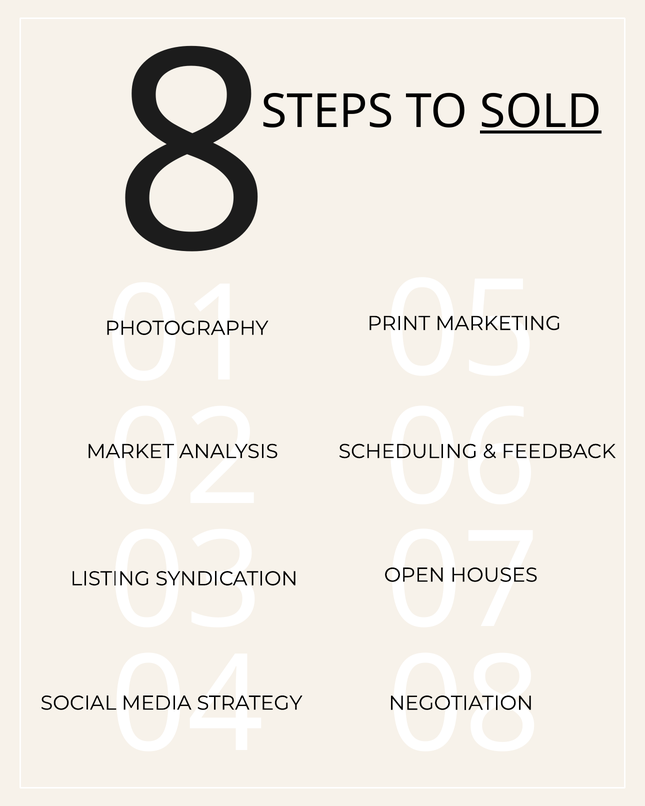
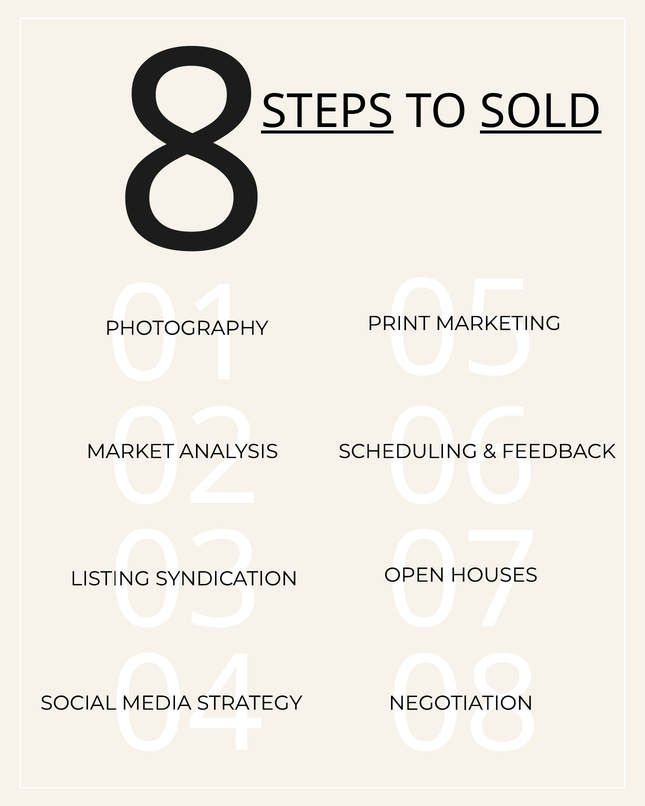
STEPS underline: none -> present (327, 112)
